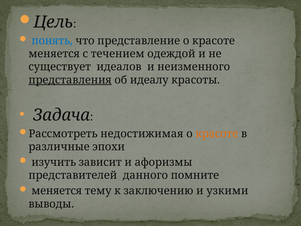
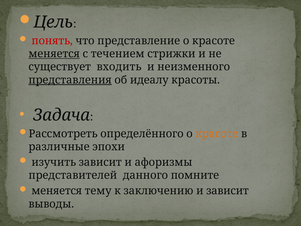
понять colour: blue -> red (52, 41)
меняется underline: none -> present (54, 54)
одеждой: одеждой -> стрижки (171, 54)
идеалов: идеалов -> входить (119, 67)
недостижимая: недостижимая -> определённого (142, 134)
и узкими: узкими -> зависит (228, 191)
